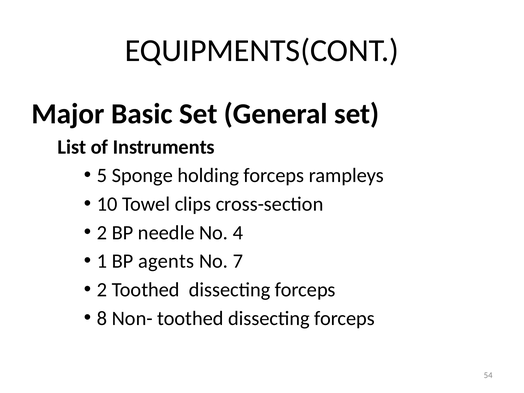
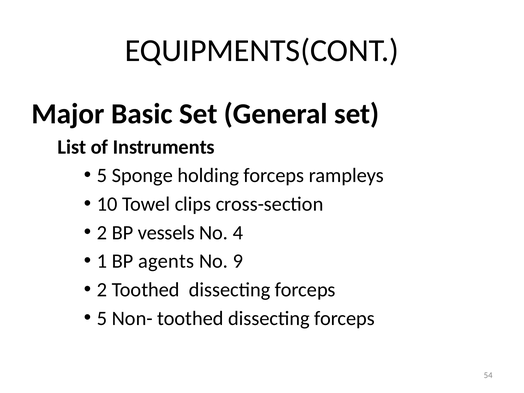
needle: needle -> vessels (166, 233)
7: 7 -> 9 (238, 261)
8: 8 -> 5 (102, 318)
